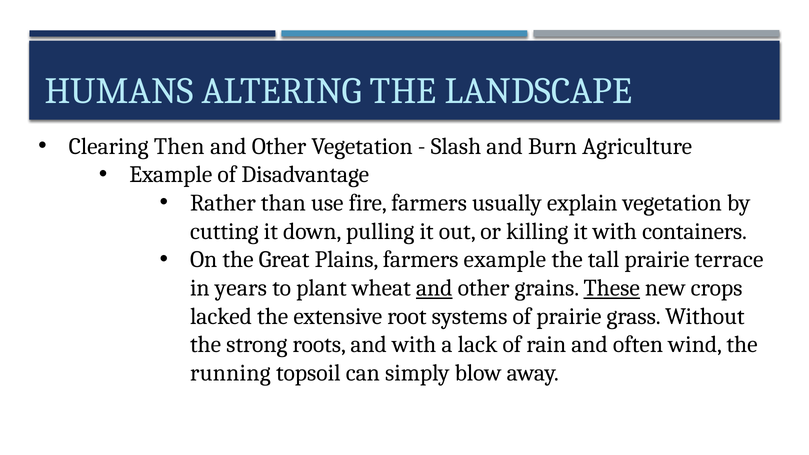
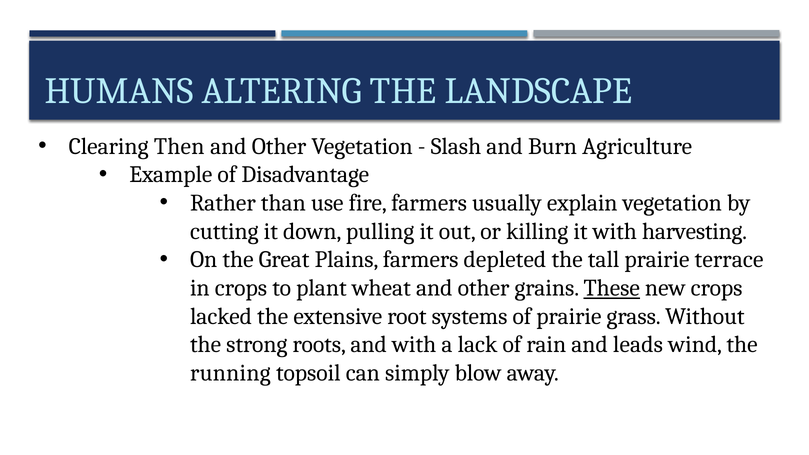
containers: containers -> harvesting (695, 231)
farmers example: example -> depleted (505, 260)
in years: years -> crops (241, 288)
and underline: present -> none (434, 288)
often: often -> leads (638, 345)
